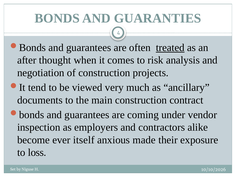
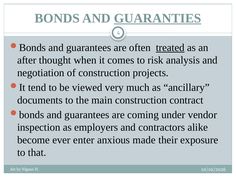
GUARANTIES underline: none -> present (158, 18)
itself: itself -> enter (84, 140)
loss: loss -> that (36, 153)
